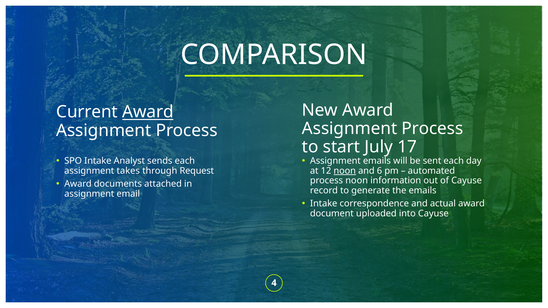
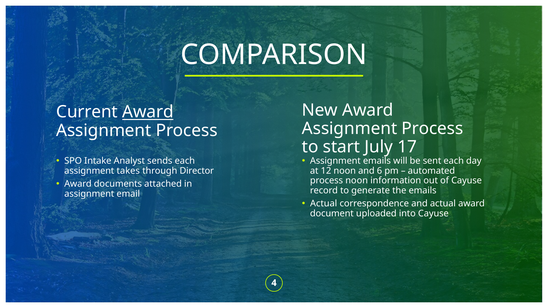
Request: Request -> Director (197, 171)
noon underline: present -> none (345, 171)
Intake: Intake -> Actual (324, 204)
